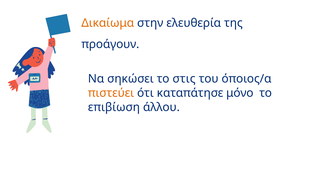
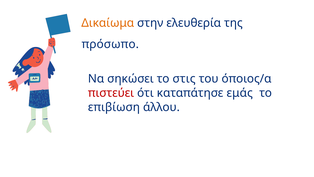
προάγουν: προάγουν -> πρόσωπο (110, 44)
πιστεύει colour: orange -> red (111, 93)
μόνο: μόνο -> εμάς (240, 93)
